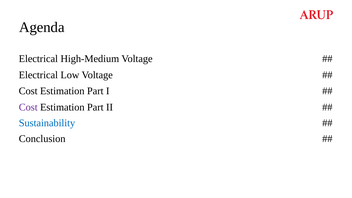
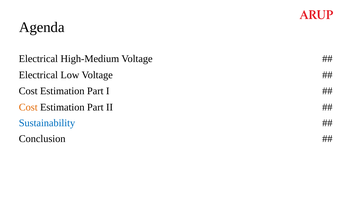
Cost colour: purple -> orange (28, 107)
